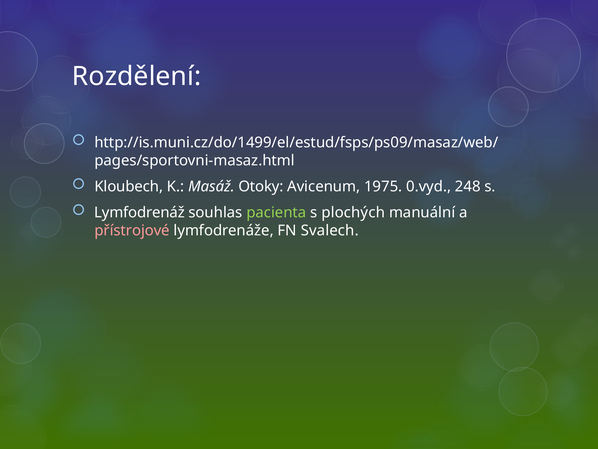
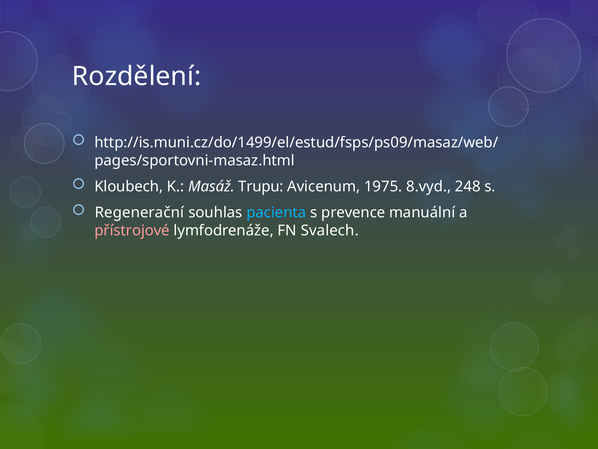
Otoky: Otoky -> Trupu (261, 186)
0.vyd: 0.vyd -> 8.vyd (429, 186)
Lymfodrenáž: Lymfodrenáž -> Regenerační (139, 212)
pacienta colour: light green -> light blue (276, 212)
plochých: plochých -> prevence (353, 212)
